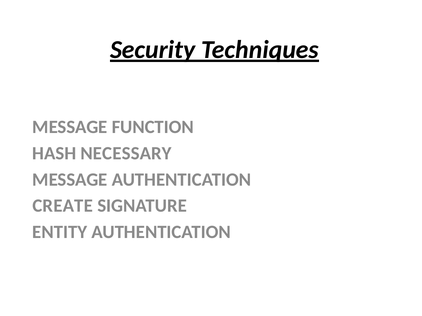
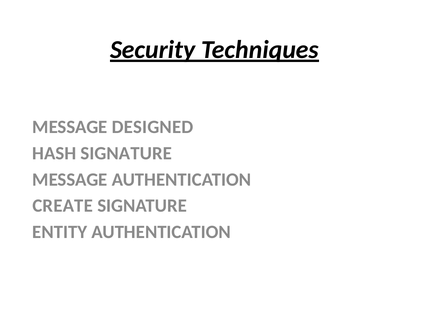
FUNCTION: FUNCTION -> DESIGNED (153, 127)
HASH NECESSARY: NECESSARY -> SIGNATURE (126, 154)
